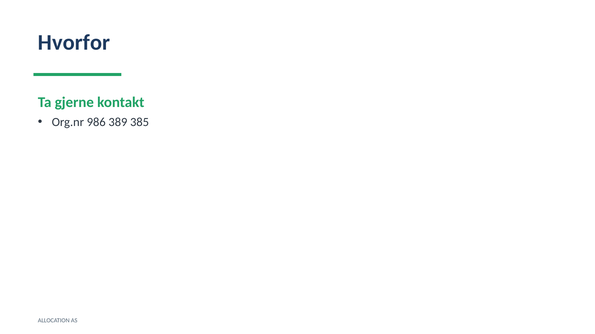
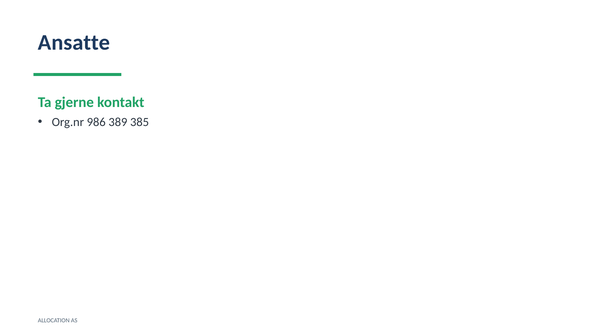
Hvorfor: Hvorfor -> Ansatte (74, 42)
